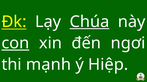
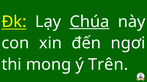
con underline: present -> none (15, 43)
mạnh: mạnh -> mong (49, 65)
Hiệp: Hiệp -> Trên (108, 65)
